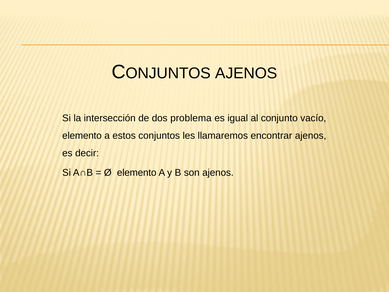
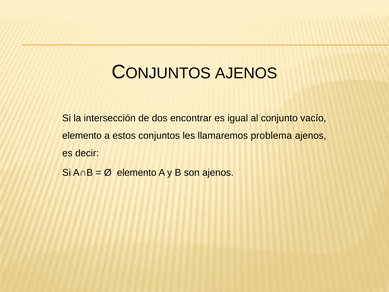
problema: problema -> encontrar (191, 118)
encontrar: encontrar -> problema (271, 136)
